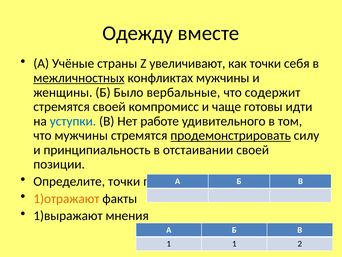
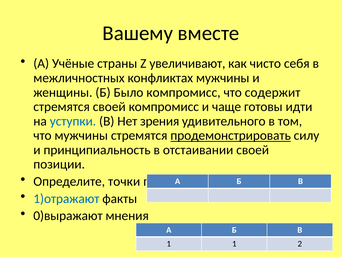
Одежду: Одежду -> Вашему (138, 33)
как точки: точки -> чисто (265, 63)
межличностных underline: present -> none (79, 78)
Было вербальные: вербальные -> компромисс (183, 92)
работе: работе -> зрения (160, 121)
1)отражают colour: orange -> blue (66, 198)
1)выражают: 1)выражают -> 0)выражают (68, 215)
